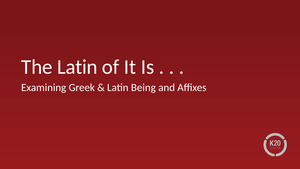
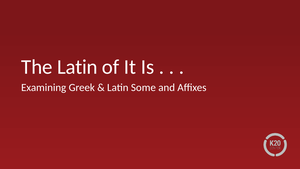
Being: Being -> Some (143, 88)
